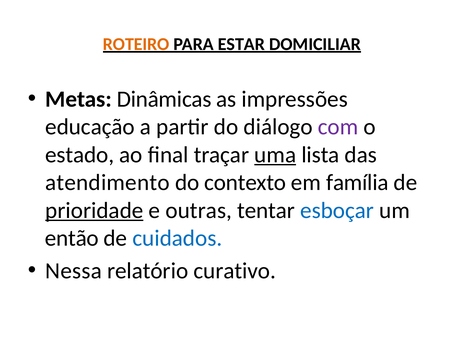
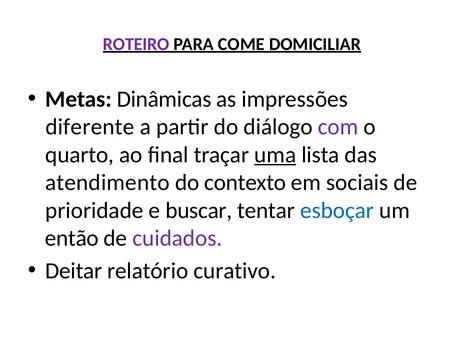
ROTEIRO colour: orange -> purple (136, 44)
ESTAR: ESTAR -> COME (241, 44)
educação: educação -> diferente (90, 127)
estado: estado -> quarto (80, 155)
família: família -> sociais (357, 183)
prioridade underline: present -> none (94, 210)
outras: outras -> buscar (199, 210)
cuidados colour: blue -> purple (177, 238)
Nessa: Nessa -> Deitar (74, 271)
